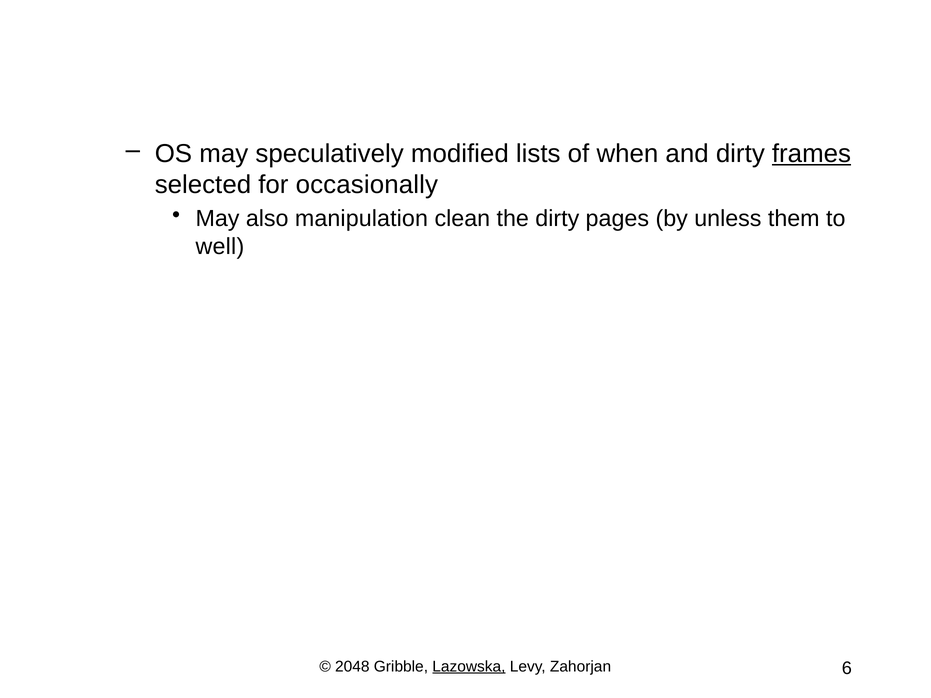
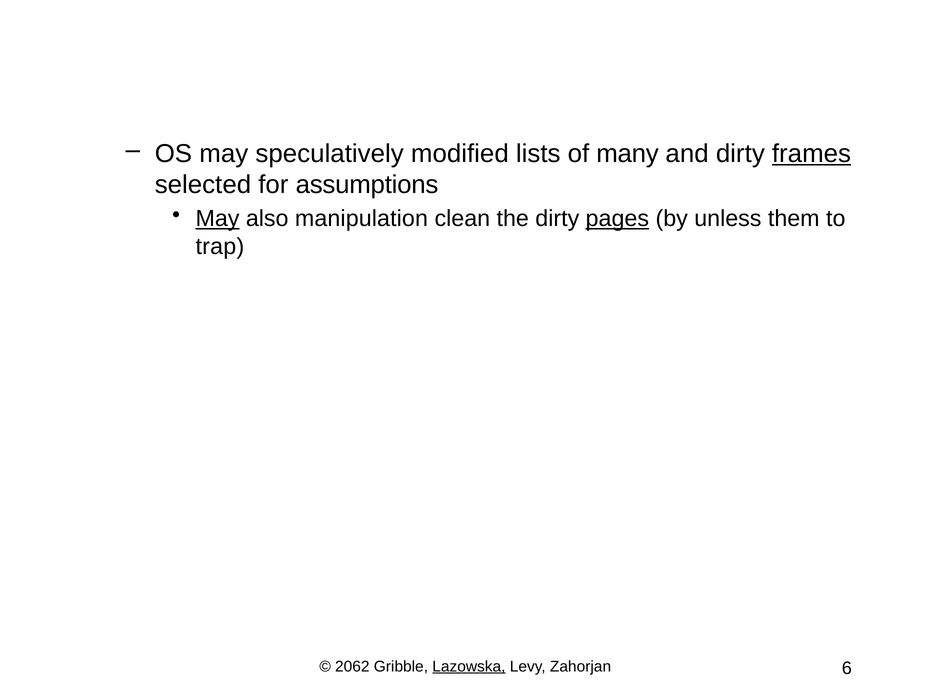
when: when -> many (628, 154)
occasionally: occasionally -> assumptions (367, 185)
May underline: none -> present (217, 219)
pages underline: none -> present (617, 219)
well: well -> trap (220, 247)
2048: 2048 -> 2062 (352, 667)
